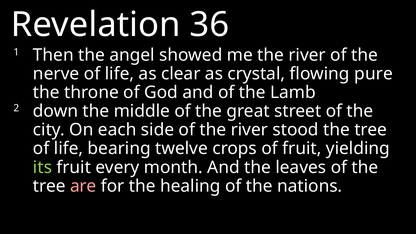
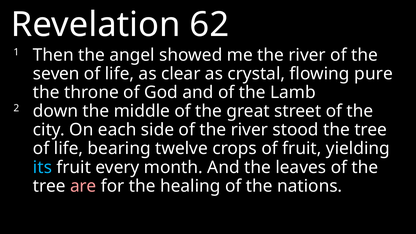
36: 36 -> 62 (209, 25)
nerve: nerve -> seven (56, 74)
its colour: light green -> light blue (42, 167)
